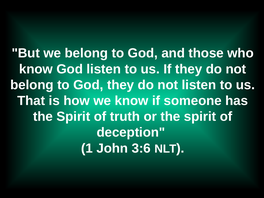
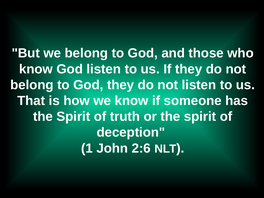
3:6: 3:6 -> 2:6 (141, 148)
